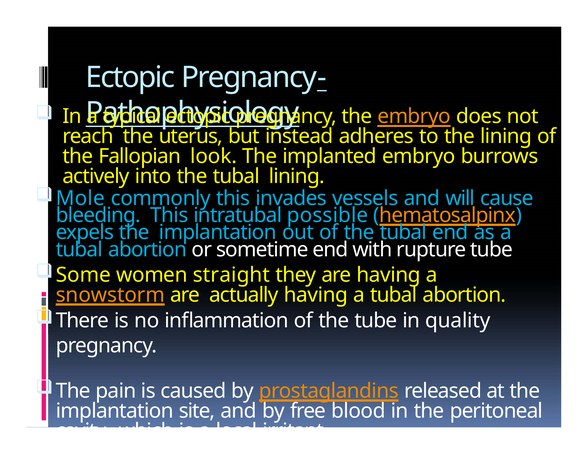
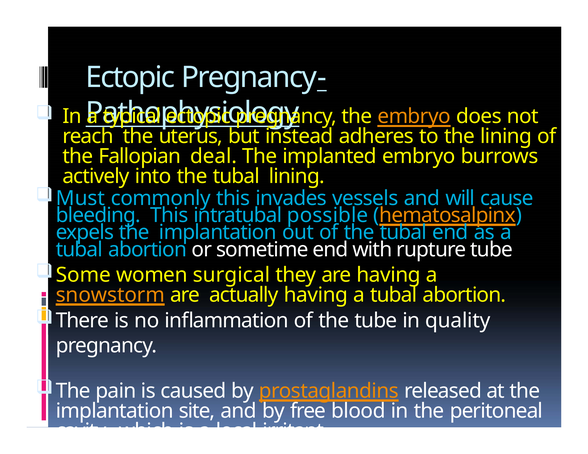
look: look -> deal (214, 157)
Mole: Mole -> Must (80, 198)
straight: straight -> surgical (231, 275)
